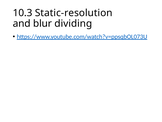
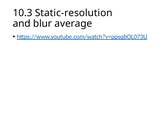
dividing: dividing -> average (73, 23)
